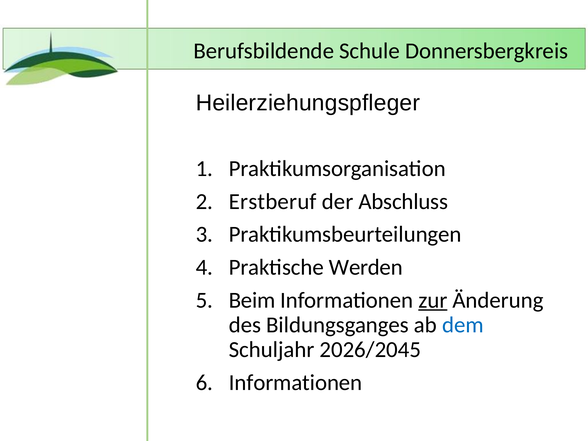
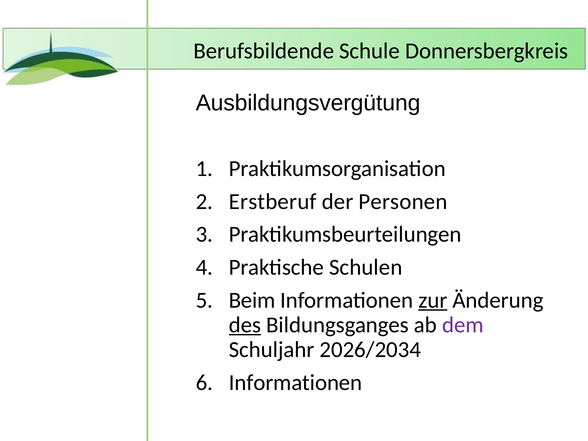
Heilerziehungspfleger: Heilerziehungspfleger -> Ausbildungsvergütung (308, 103)
Abschluss: Abschluss -> Personen (403, 202)
Werden: Werden -> Schulen (366, 267)
des underline: none -> present (245, 325)
dem colour: blue -> purple (463, 325)
2026/2045: 2026/2045 -> 2026/2034 (370, 350)
